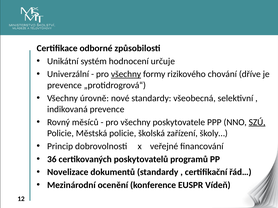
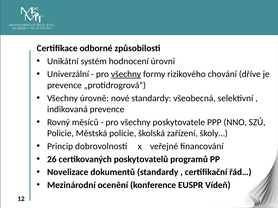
určuje: určuje -> úrovni (163, 61)
SZÚ underline: present -> none (257, 122)
36: 36 -> 26 (52, 160)
